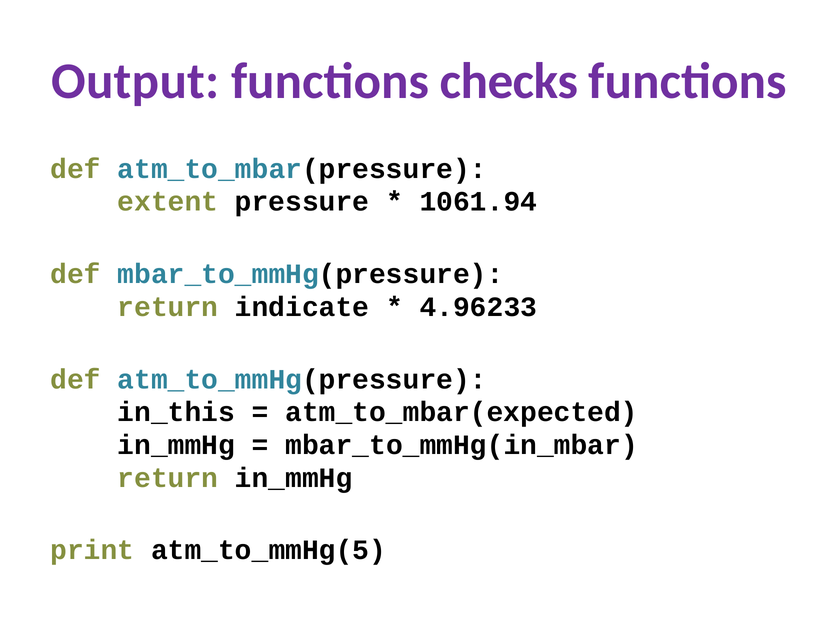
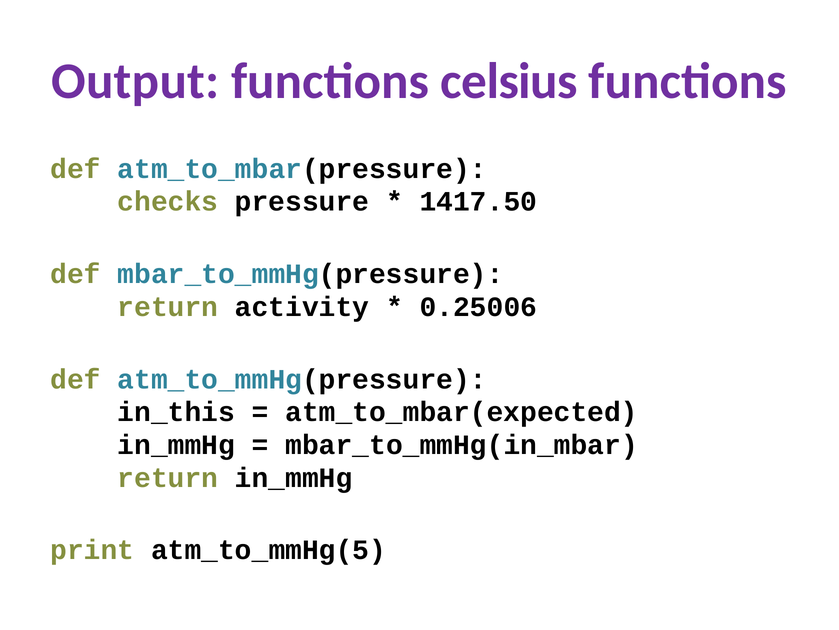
checks: checks -> celsius (509, 81)
extent: extent -> checks (168, 201)
1061.94: 1061.94 -> 1417.50 (478, 201)
indicate: indicate -> activity (302, 307)
4.96233: 4.96233 -> 0.25006 (478, 307)
